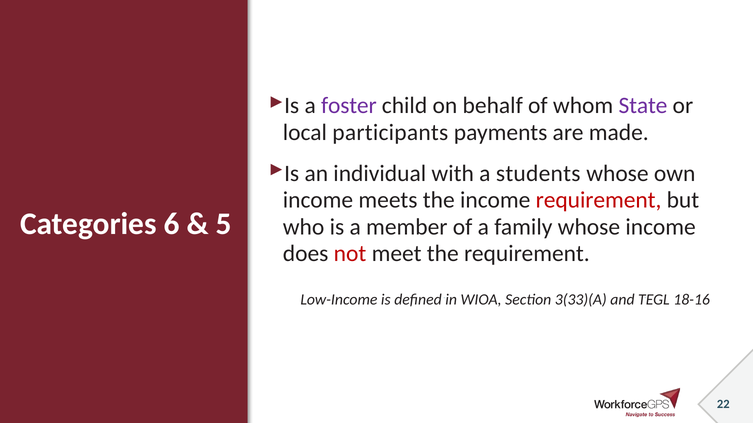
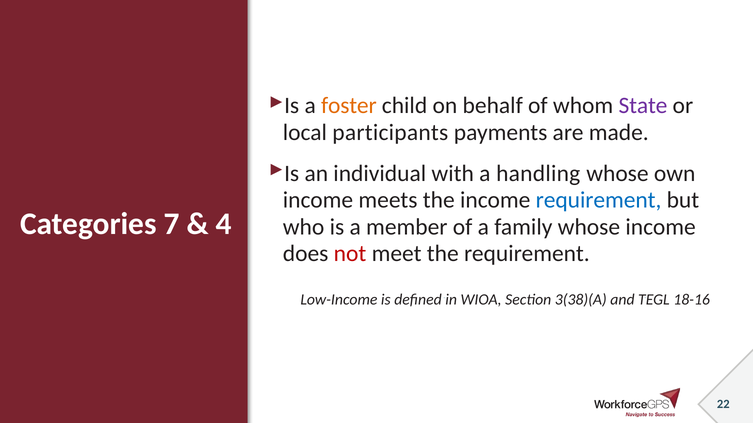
foster colour: purple -> orange (349, 106)
students: students -> handling (538, 173)
requirement colour: red -> blue (599, 200)
6: 6 -> 7 (172, 224)
5: 5 -> 4 (224, 224)
3(33)(A: 3(33)(A -> 3(38)(A (581, 300)
